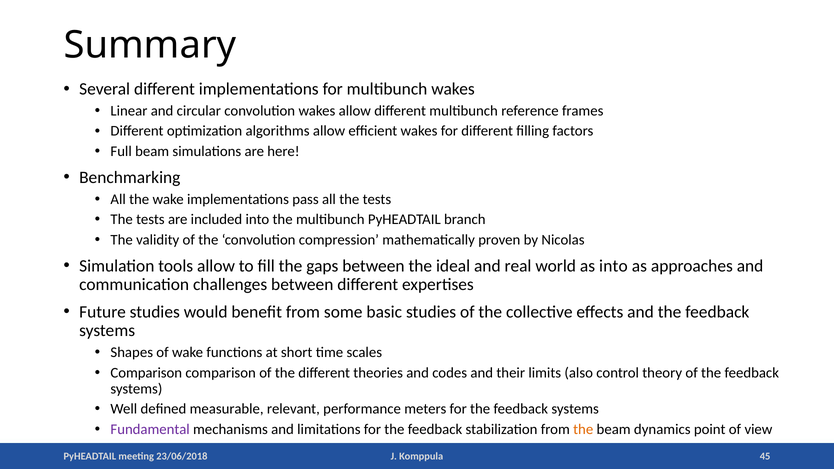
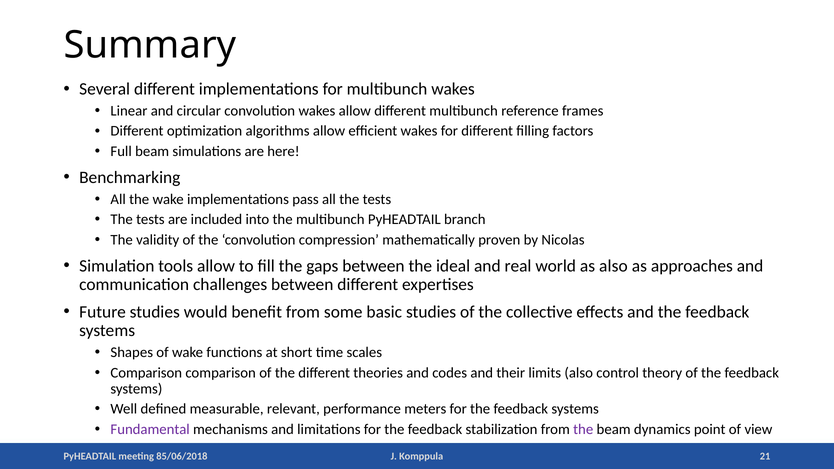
as into: into -> also (613, 266)
the colour: orange -> purple (583, 429)
45: 45 -> 21 (765, 456)
23/06/2018: 23/06/2018 -> 85/06/2018 (182, 457)
